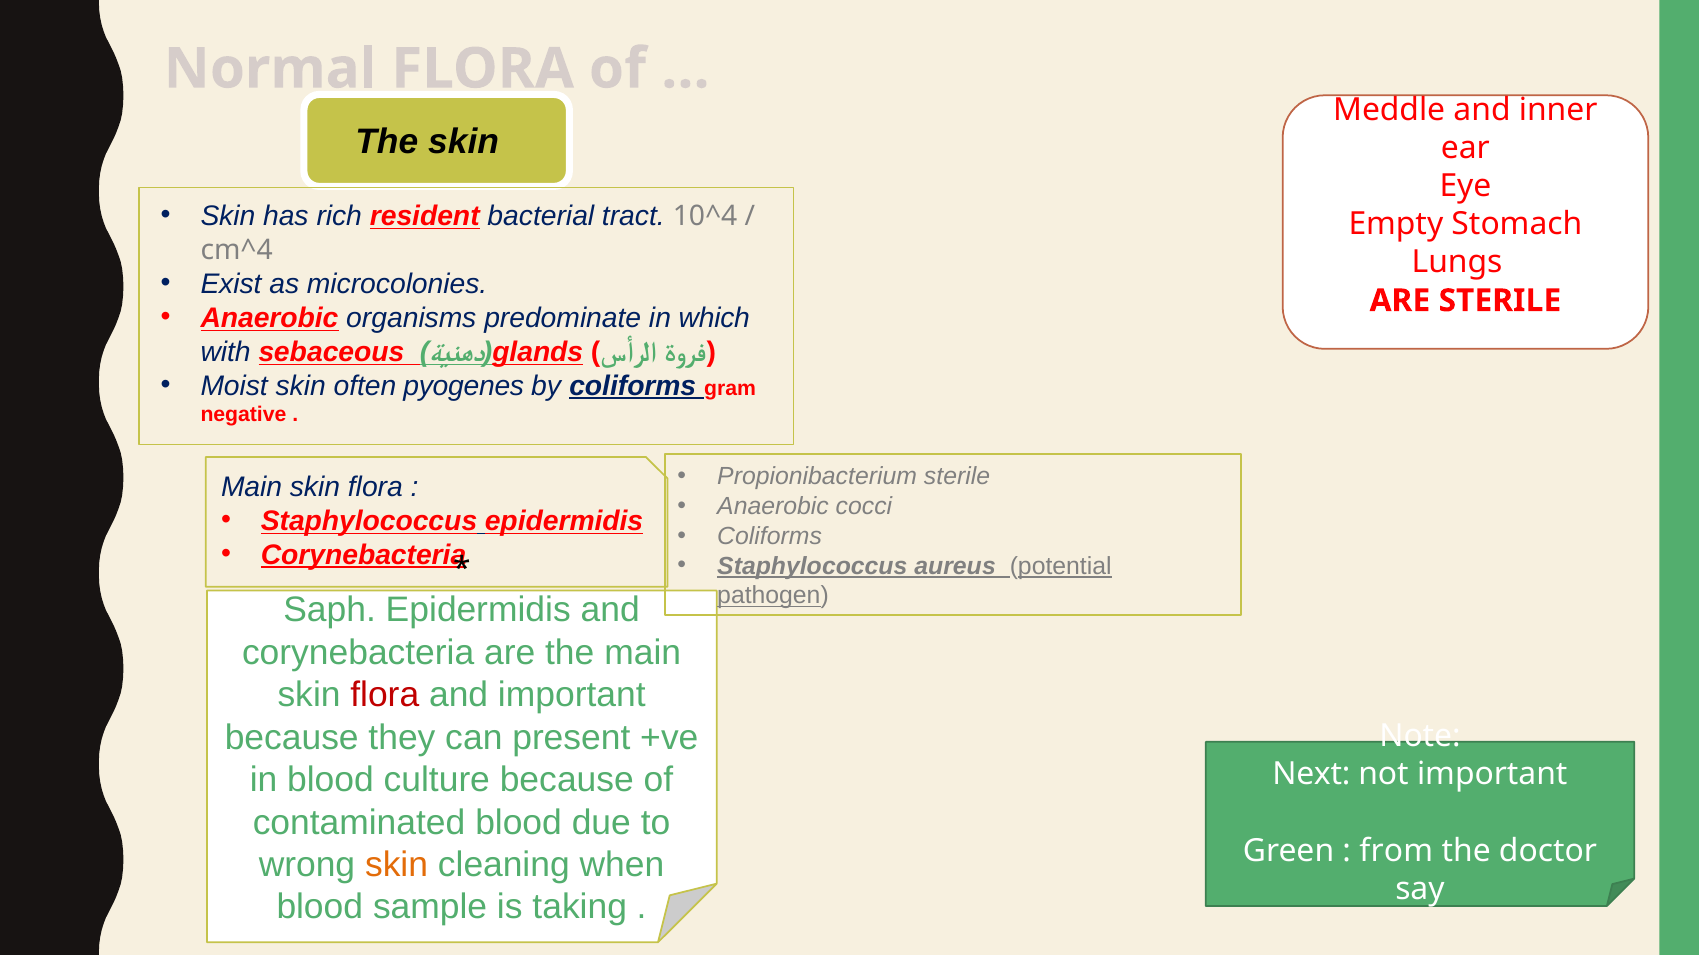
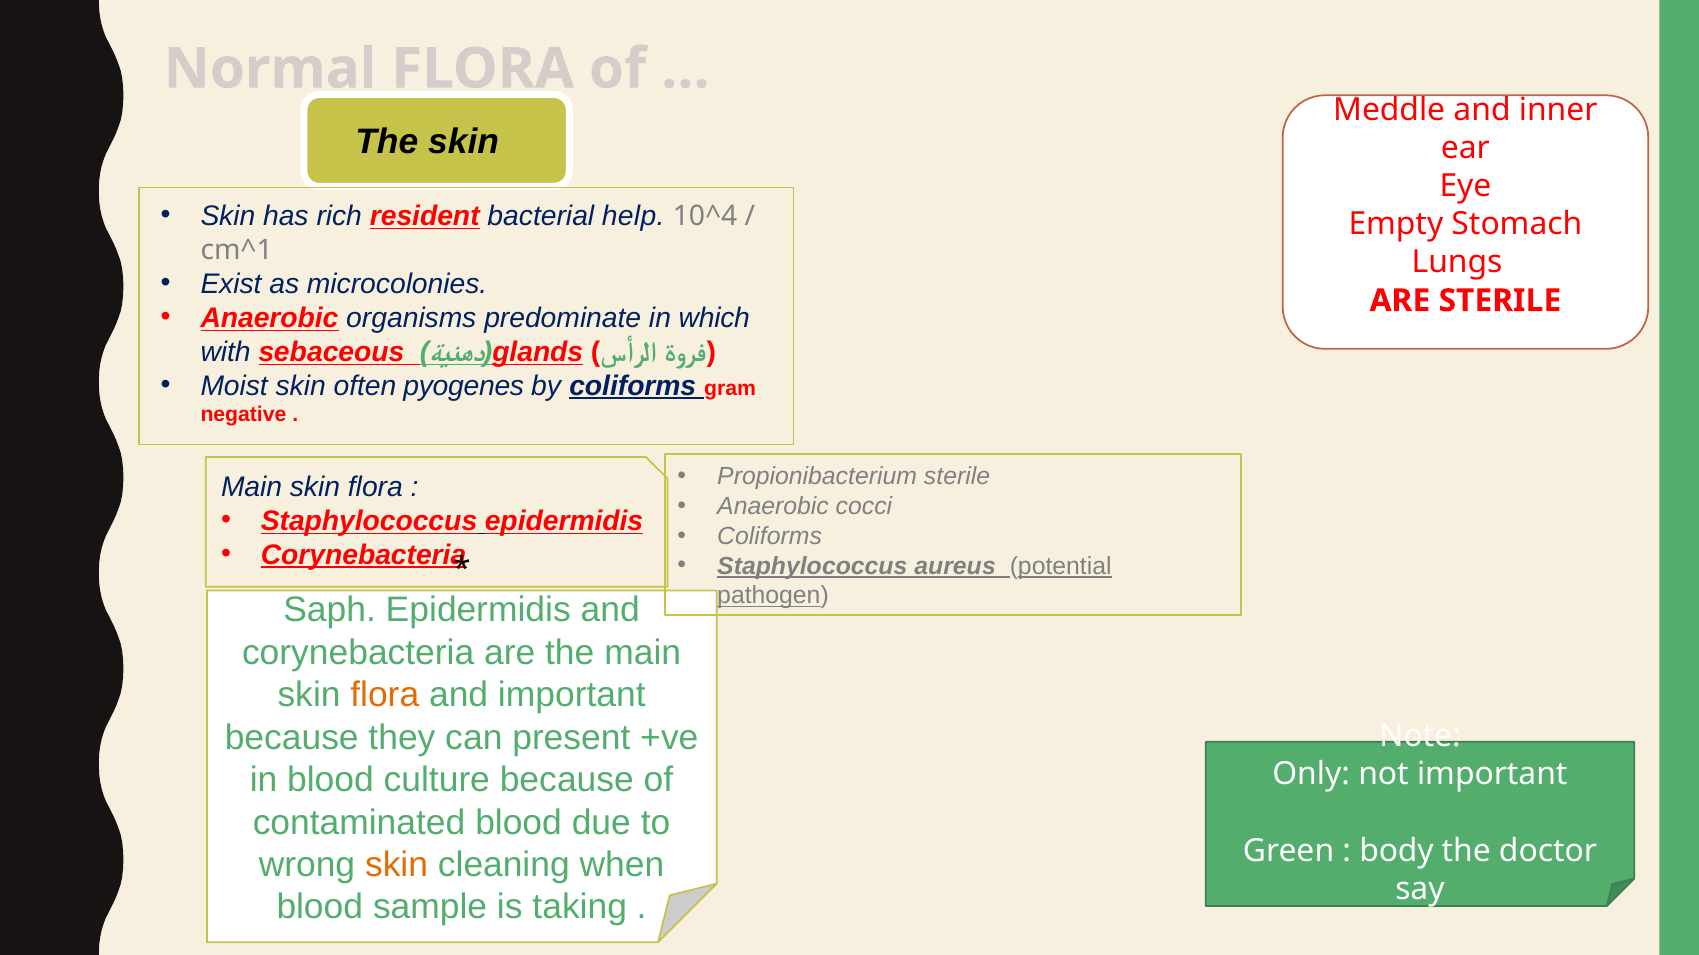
tract: tract -> help (633, 216)
cm^4: cm^4 -> cm^1 (237, 250)
flora colour: red -> orange (385, 695)
Next: Next -> Only (1311, 775)
from: from -> body (1396, 851)
